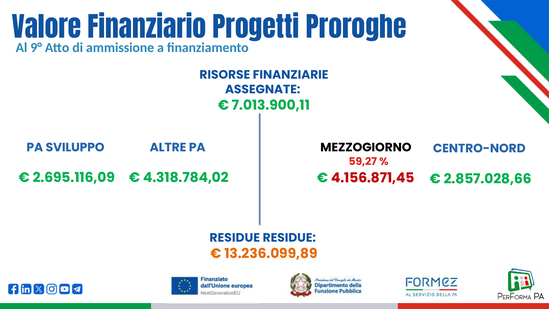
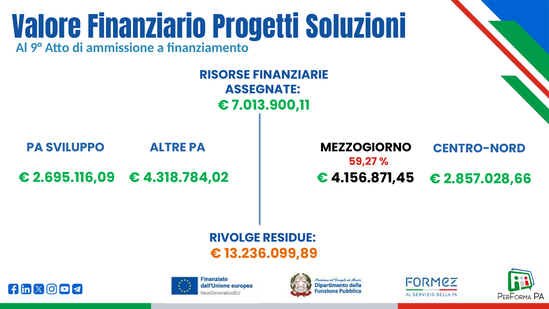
Proroghe: Proroghe -> Soluzioni (356, 29)
4.156.871,45 colour: red -> black (373, 178)
RESIDUE: RESIDUE -> RIVOLGE (235, 238)
